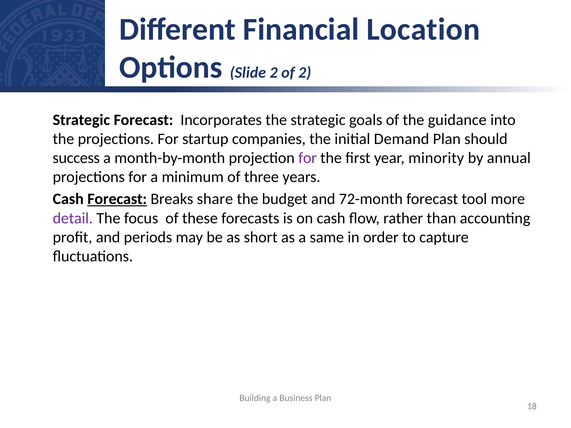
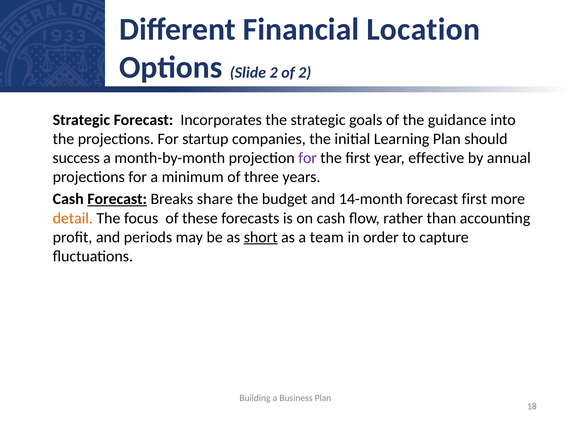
Demand: Demand -> Learning (402, 139)
minority: minority -> effective (436, 158)
72-month: 72-month -> 14-month (371, 199)
forecast tool: tool -> first (474, 199)
detail colour: purple -> orange (73, 218)
short underline: none -> present (261, 237)
same: same -> team (327, 237)
